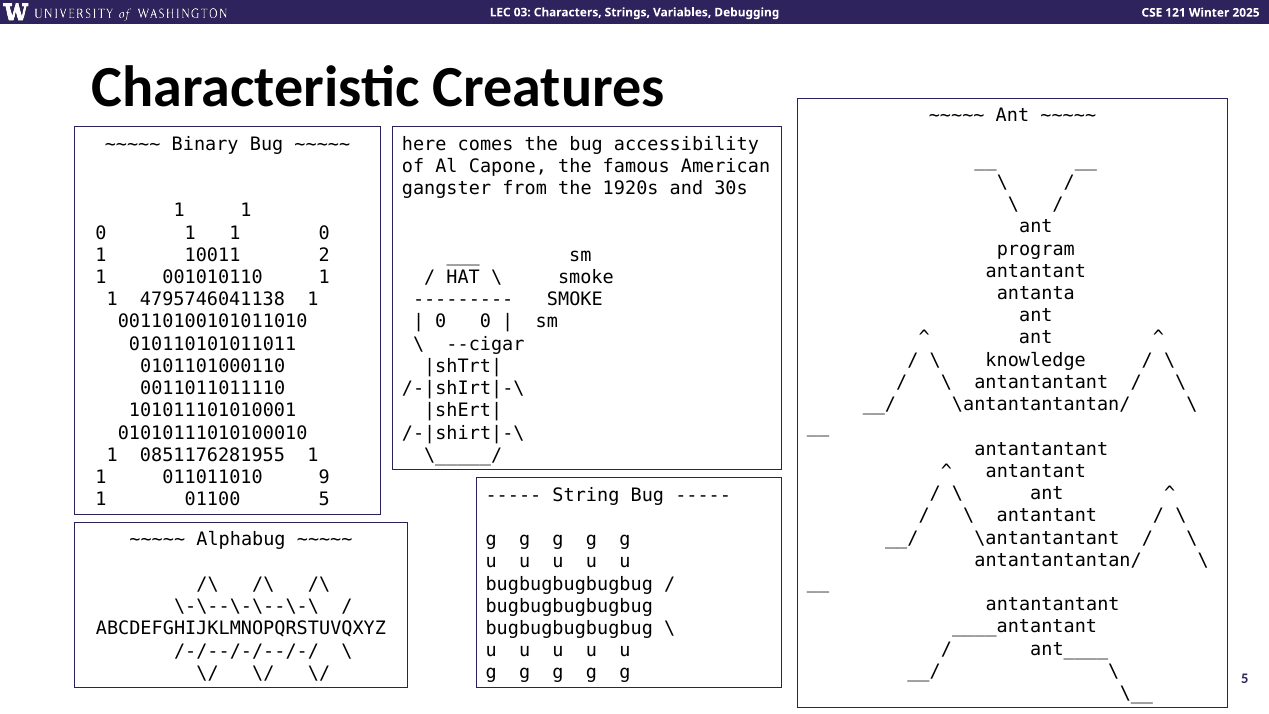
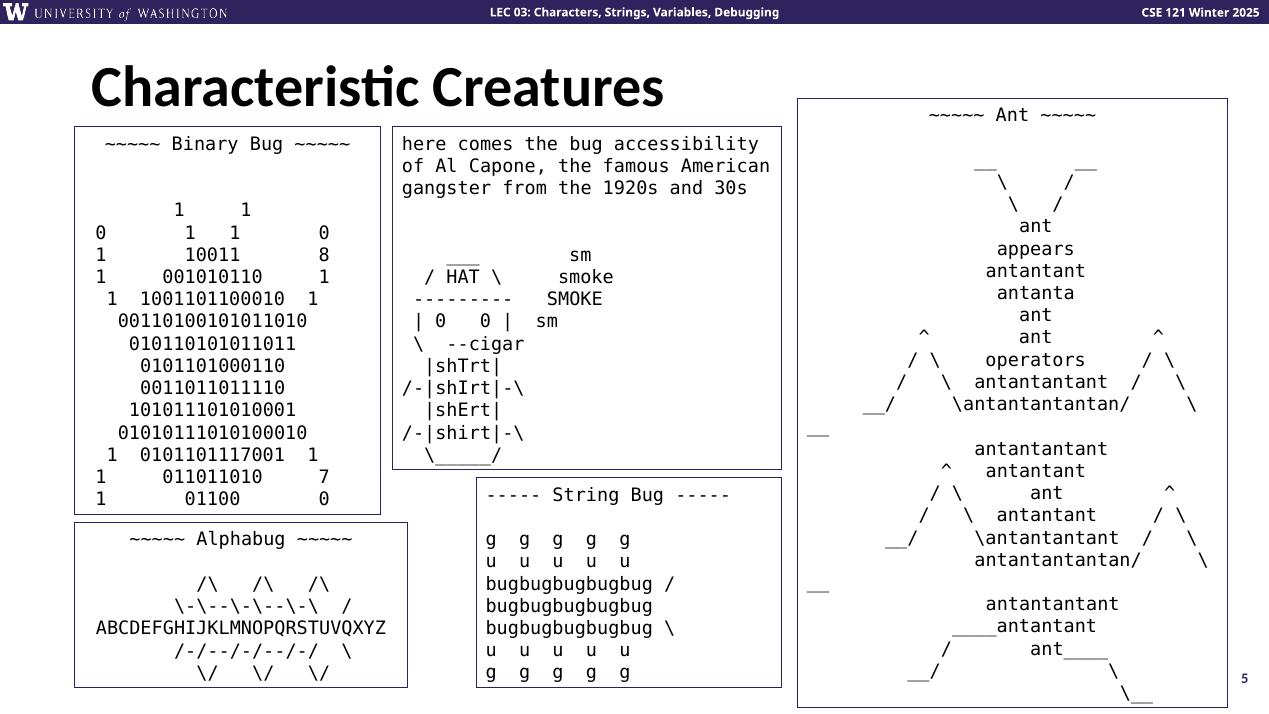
program: program -> appears (1036, 249)
2: 2 -> 8 (324, 255)
4795746041138: 4795746041138 -> 1001101100010 (213, 300)
knowledge: knowledge -> operators (1036, 360)
0851176281955: 0851176281955 -> 0101101117001 (213, 455)
9: 9 -> 7 (324, 477)
01100 5: 5 -> 0 (324, 500)
